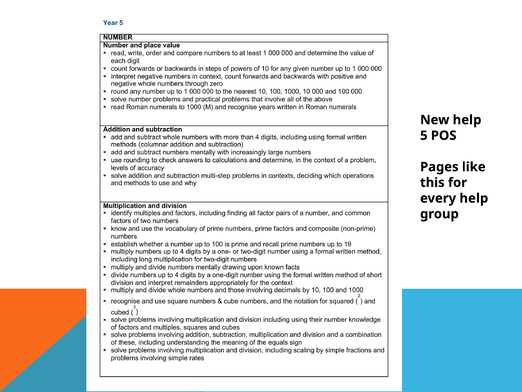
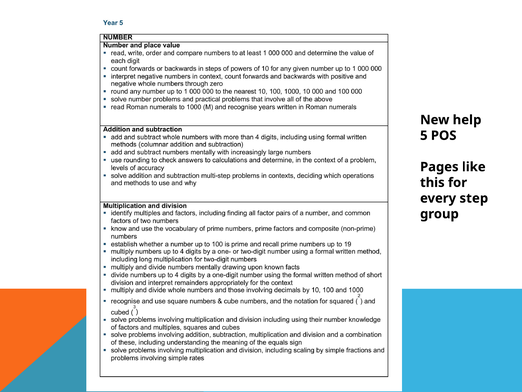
every help: help -> step (474, 198)
